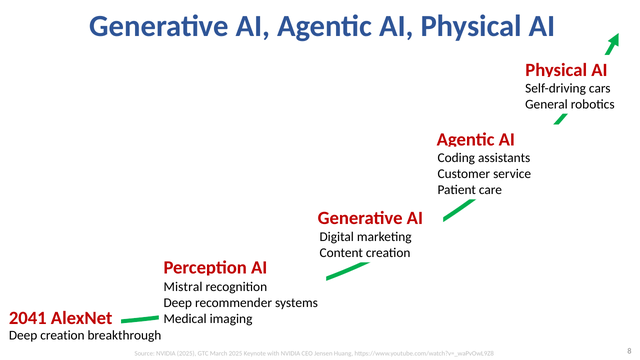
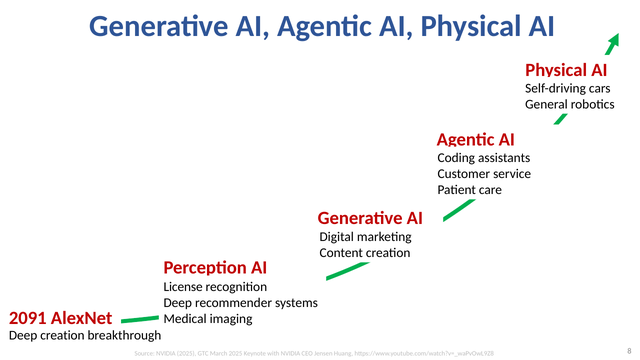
Mistral: Mistral -> License (183, 287)
2041: 2041 -> 2091 (28, 318)
